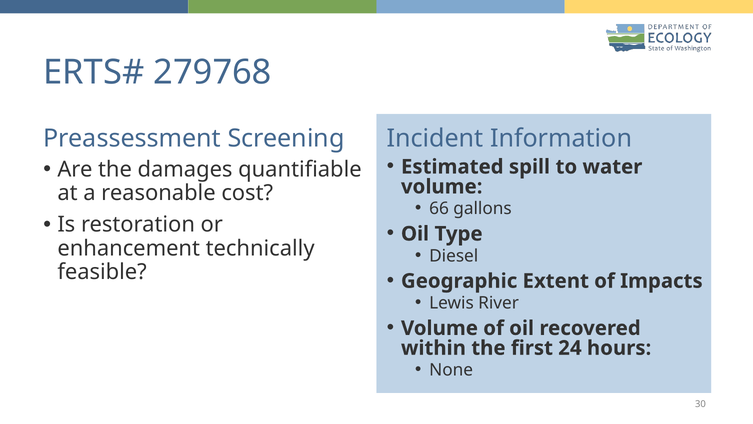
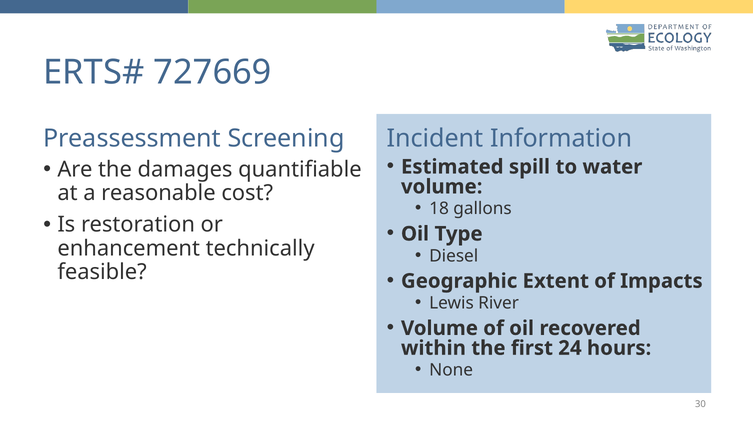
279768: 279768 -> 727669 (213, 72)
66: 66 -> 18 (439, 208)
